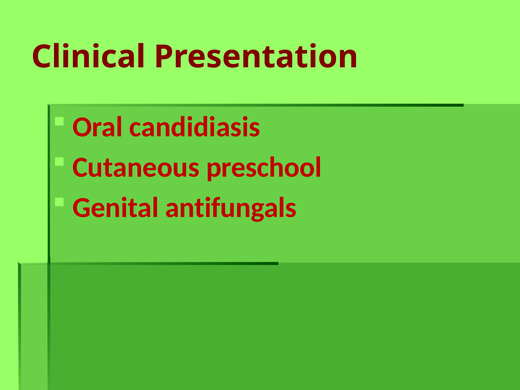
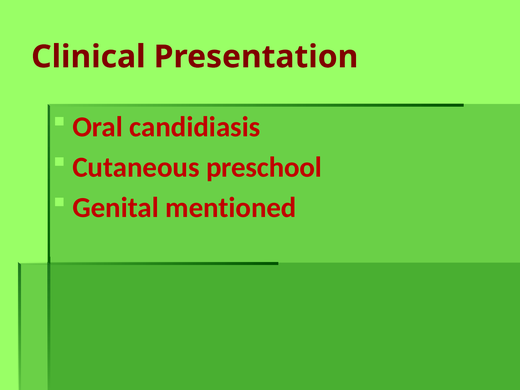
antifungals: antifungals -> mentioned (231, 208)
